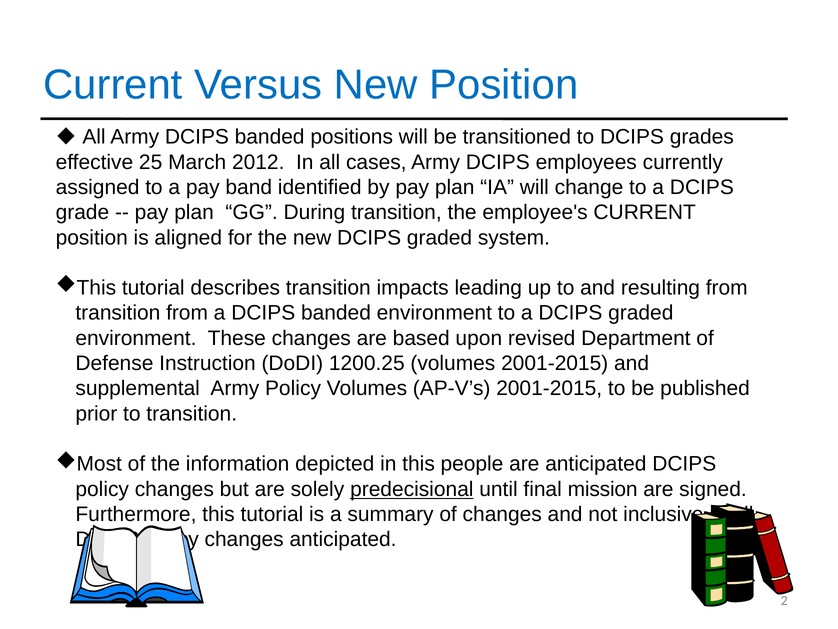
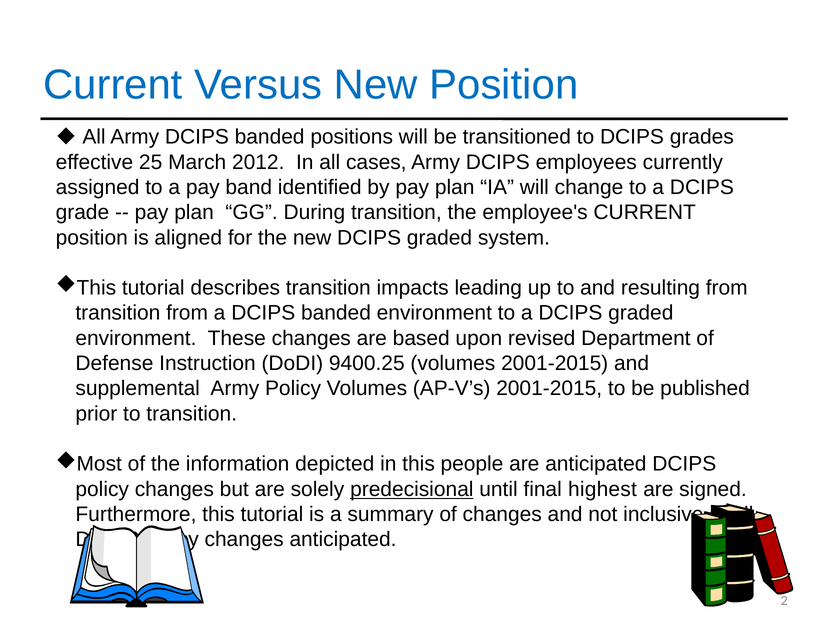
1200.25: 1200.25 -> 9400.25 (367, 363)
mission: mission -> highest (602, 489)
